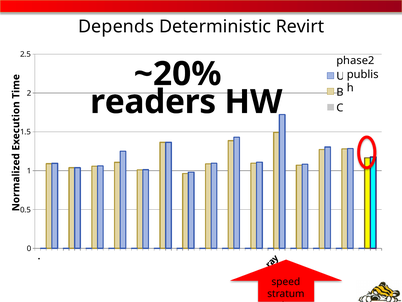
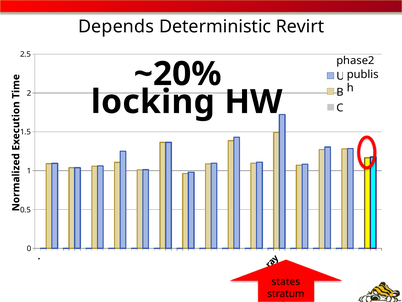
readers: readers -> locking (153, 102)
speed: speed -> states (286, 281)
